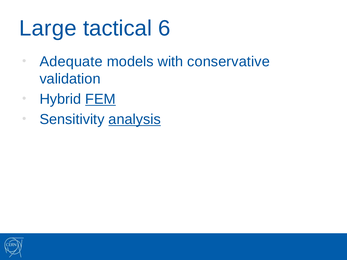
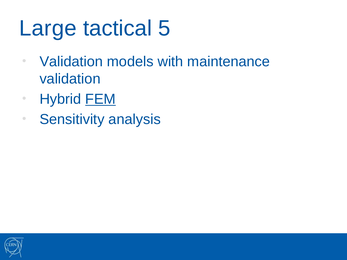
6: 6 -> 5 (164, 28)
Adequate: Adequate -> Validation (71, 62)
conservative: conservative -> maintenance (229, 62)
analysis underline: present -> none (135, 120)
